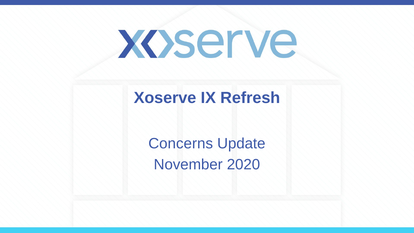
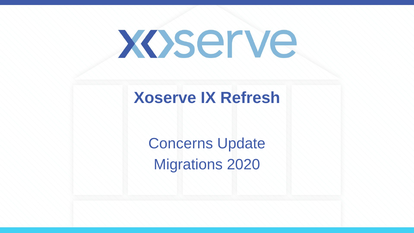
November: November -> Migrations (188, 165)
